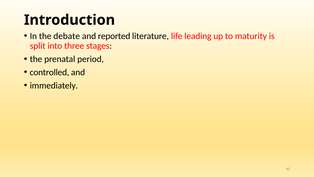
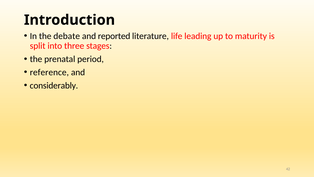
controlled: controlled -> reference (49, 72)
immediately: immediately -> considerably (54, 85)
